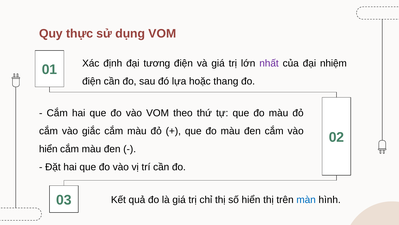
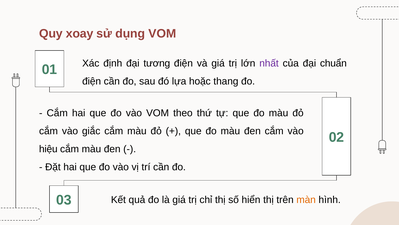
thực: thực -> xoay (80, 33)
nhiệm: nhiệm -> chuẩn (333, 63)
hiển: hiển -> hiệu (48, 149)
màn colour: blue -> orange (306, 199)
